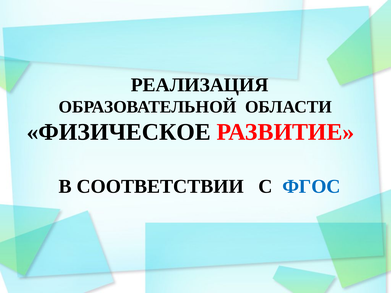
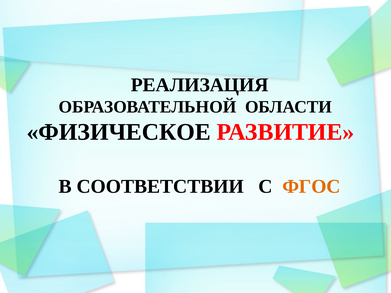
ФГОС colour: blue -> orange (311, 187)
